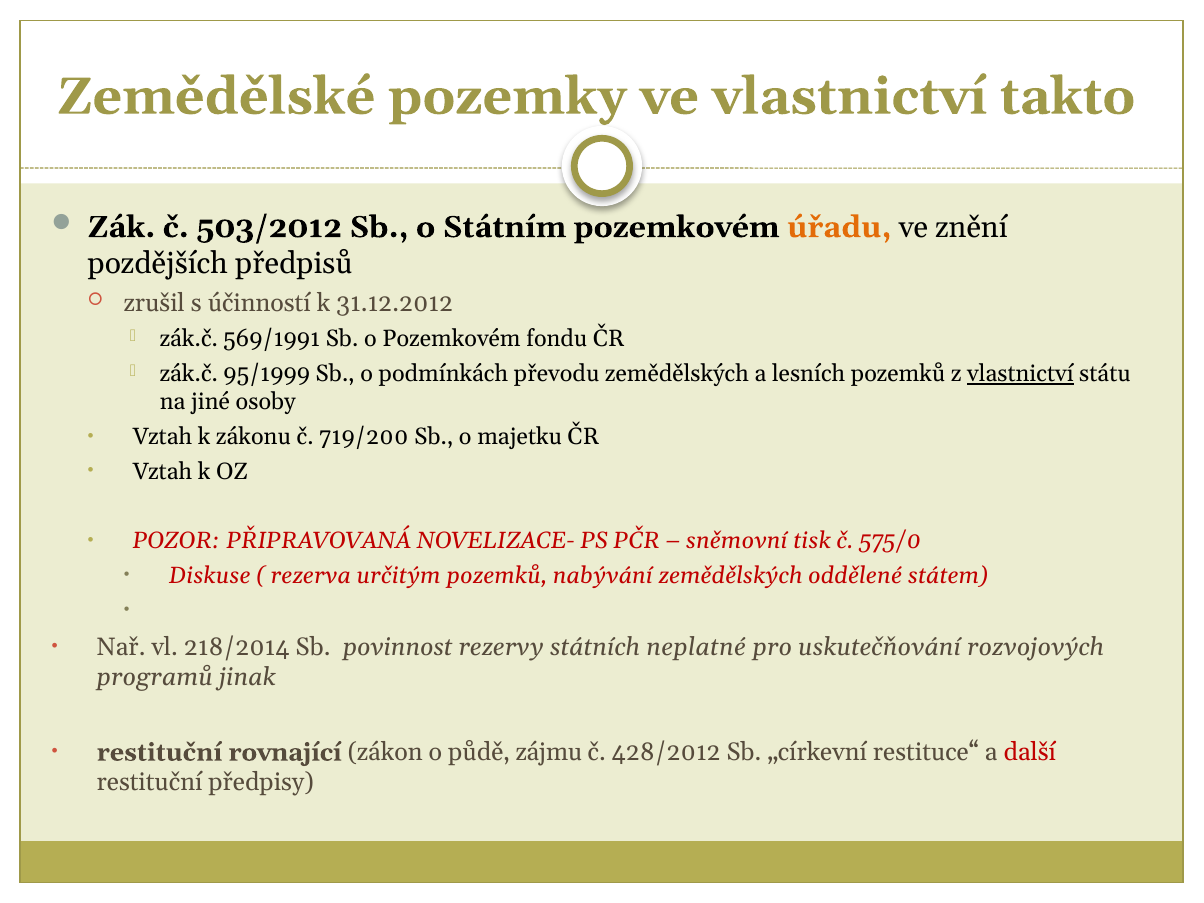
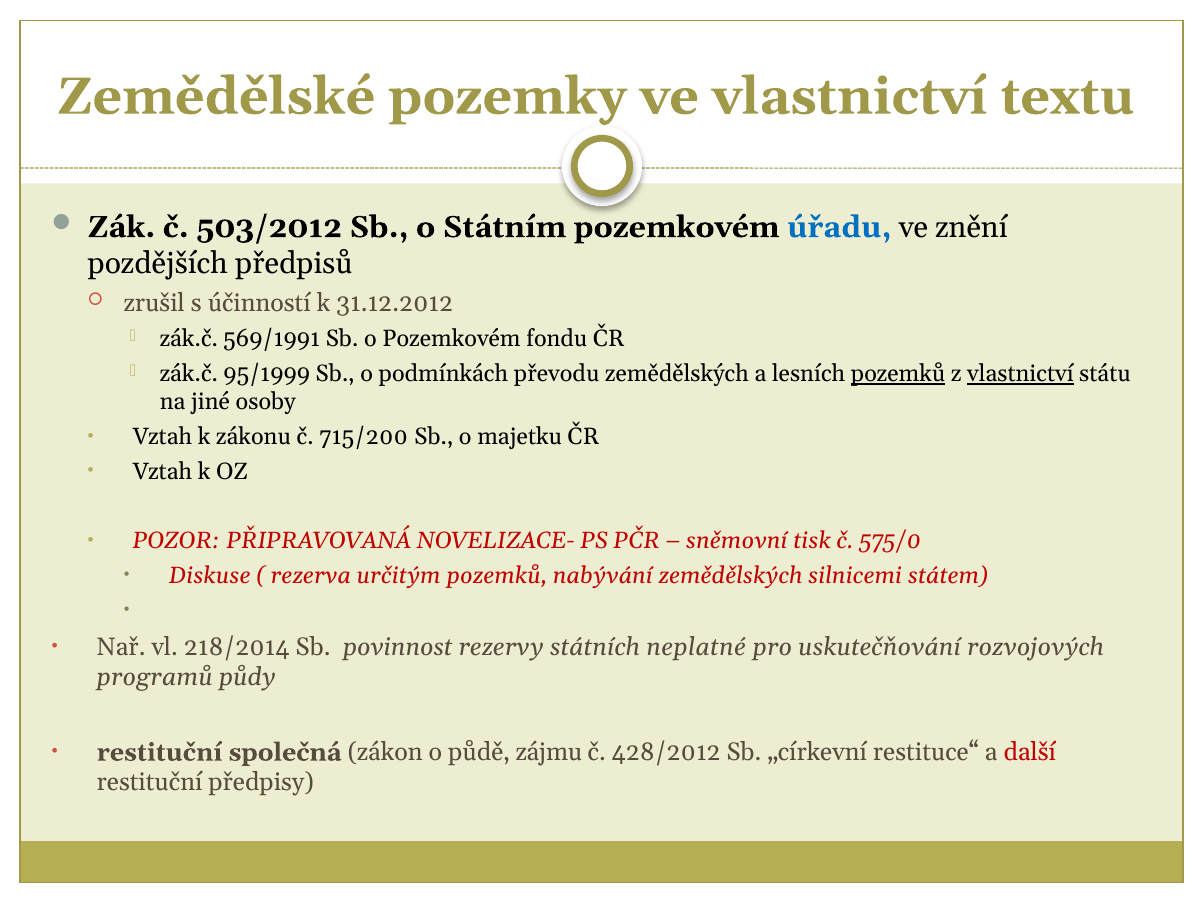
takto: takto -> textu (1067, 97)
úřadu colour: orange -> blue (839, 227)
pozemků underline: none -> present (898, 374)
719/200: 719/200 -> 715/200 (364, 437)
oddělené: oddělené -> silnicemi (855, 576)
jinak: jinak -> půdy (247, 677)
rovnající: rovnající -> společná (285, 752)
